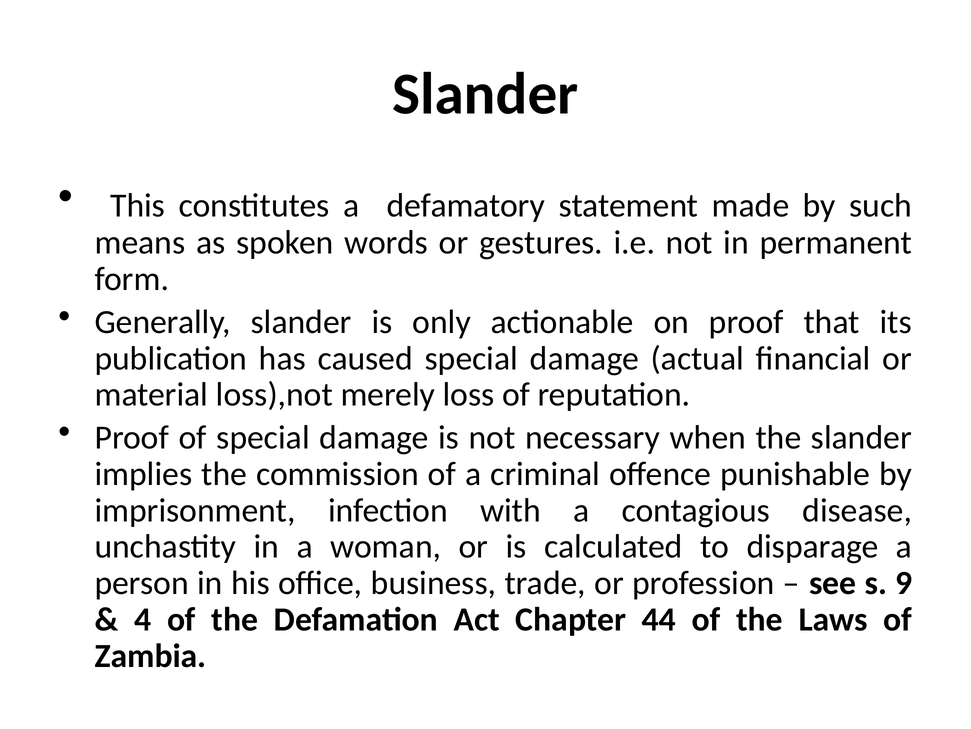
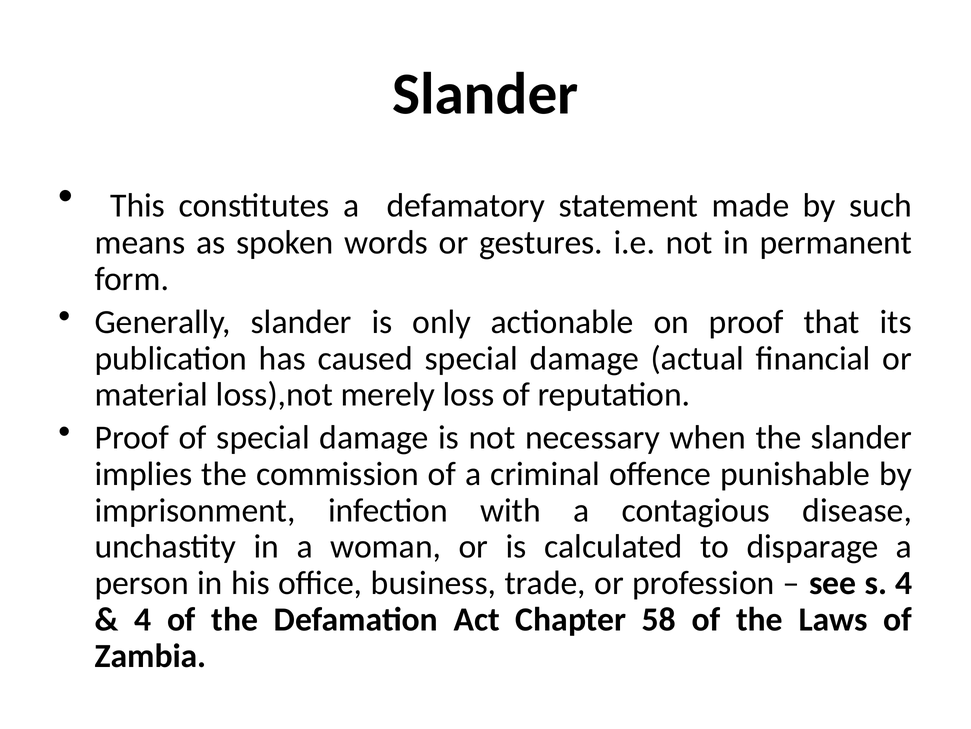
s 9: 9 -> 4 (904, 583)
44: 44 -> 58 (659, 619)
